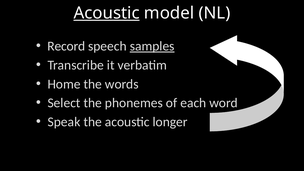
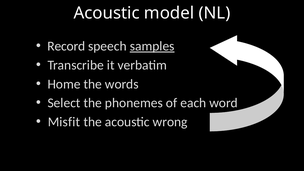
Acoustic underline: present -> none (107, 13)
Speak: Speak -> Misfit (64, 122)
longer: longer -> wrong (170, 122)
